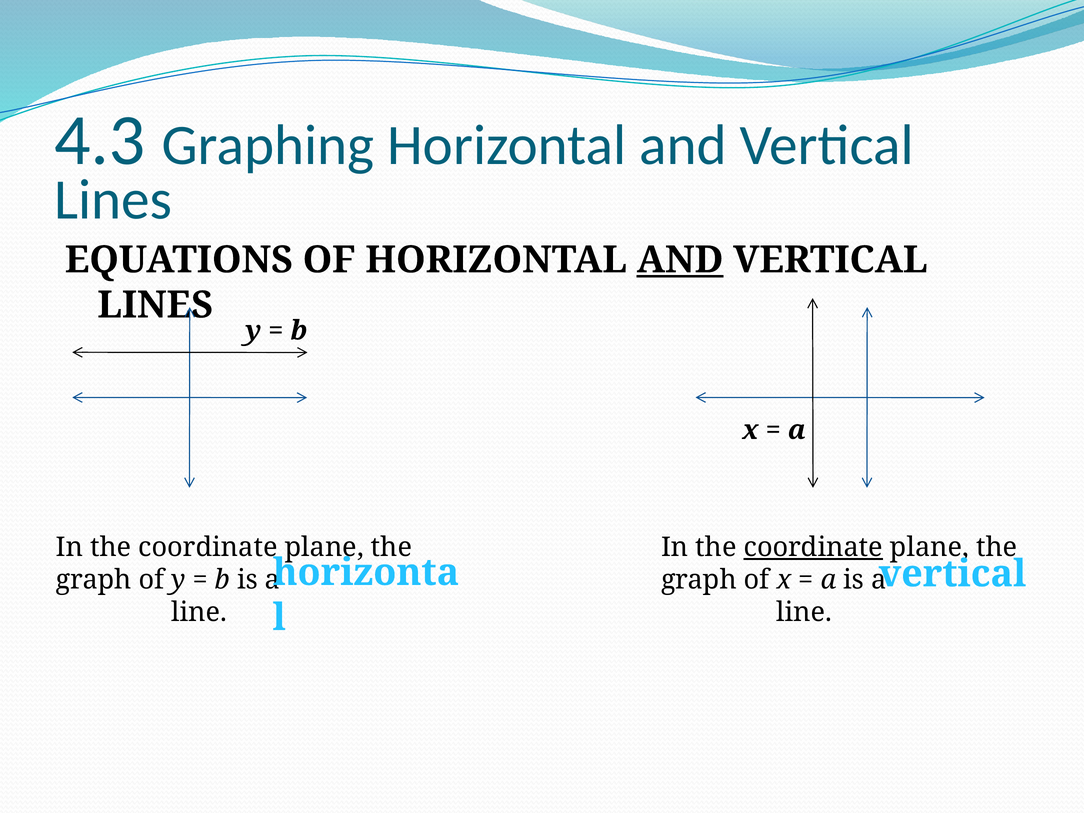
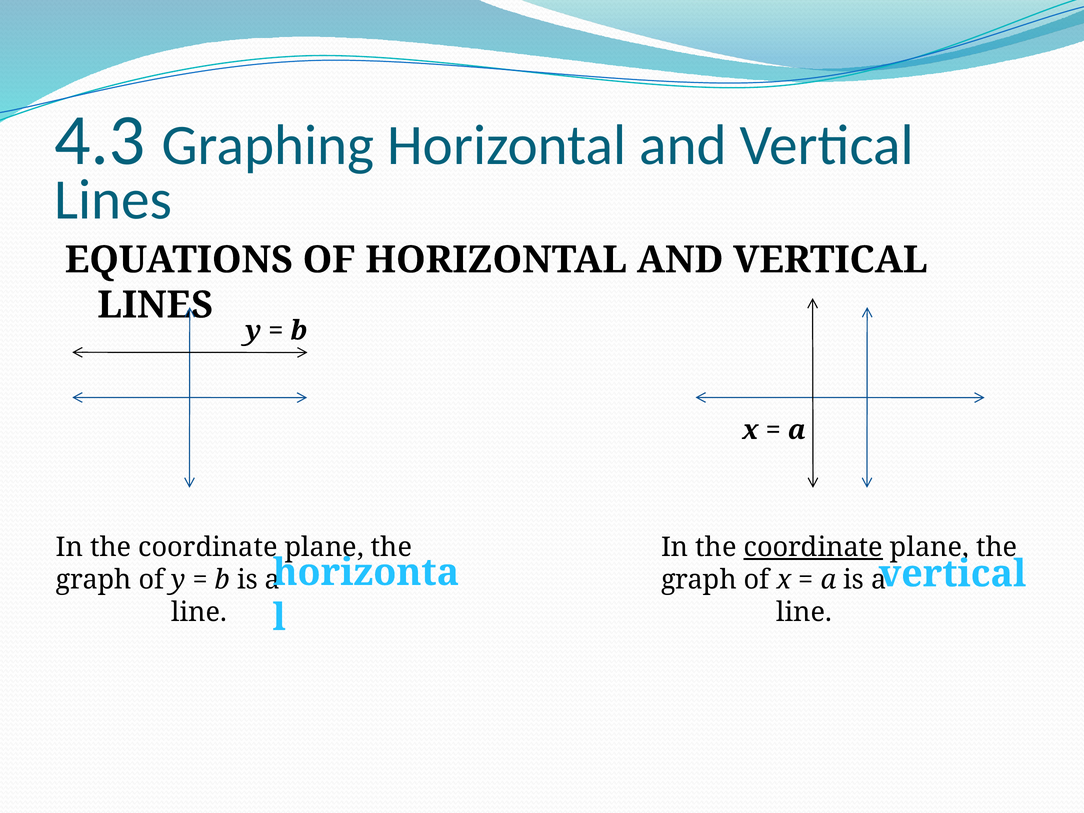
AND underline: present -> none (680, 260)
